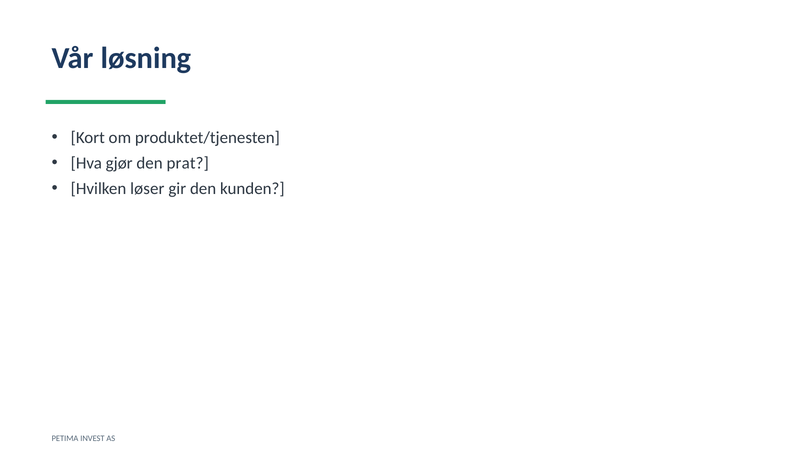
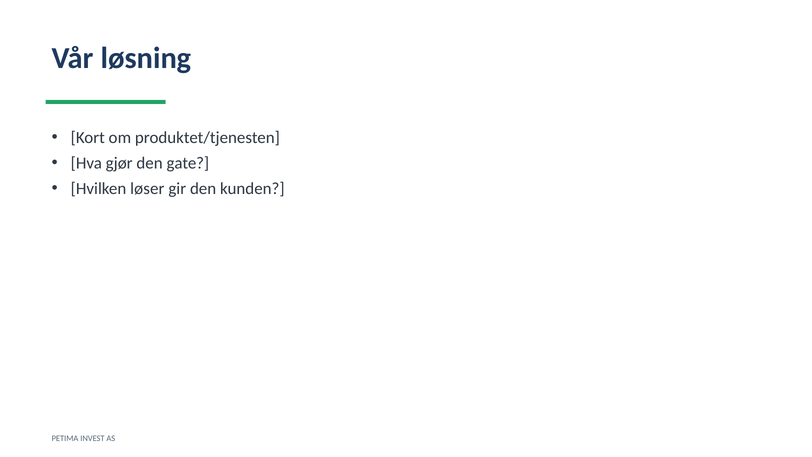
prat: prat -> gate (188, 163)
